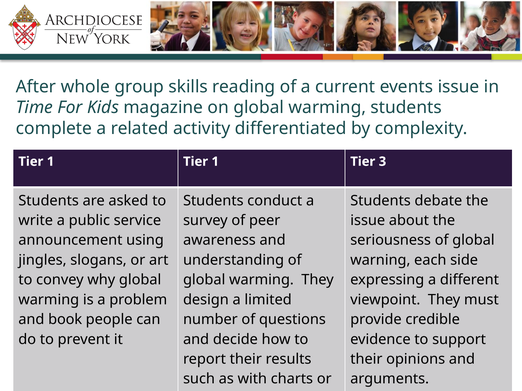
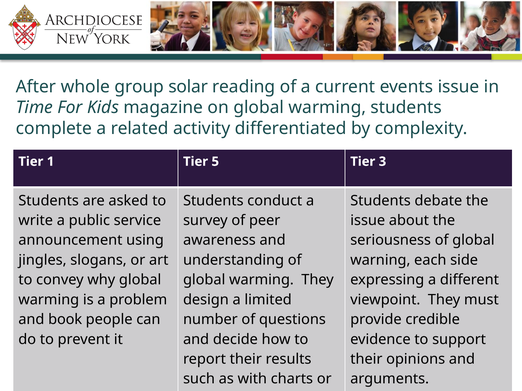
skills: skills -> solar (188, 87)
1 Tier 1: 1 -> 5 (215, 162)
